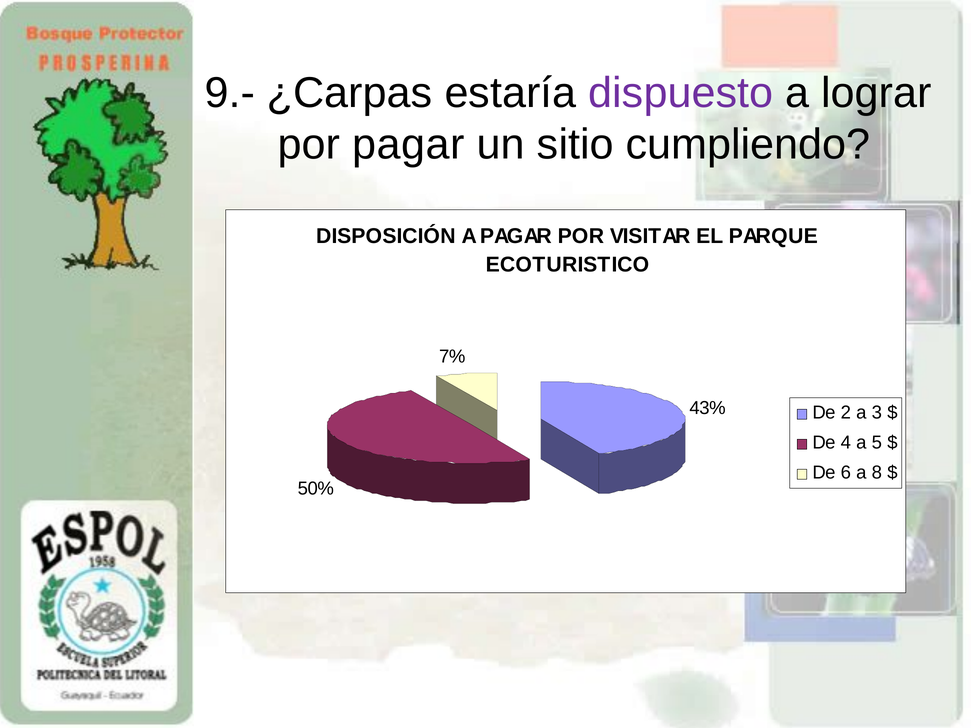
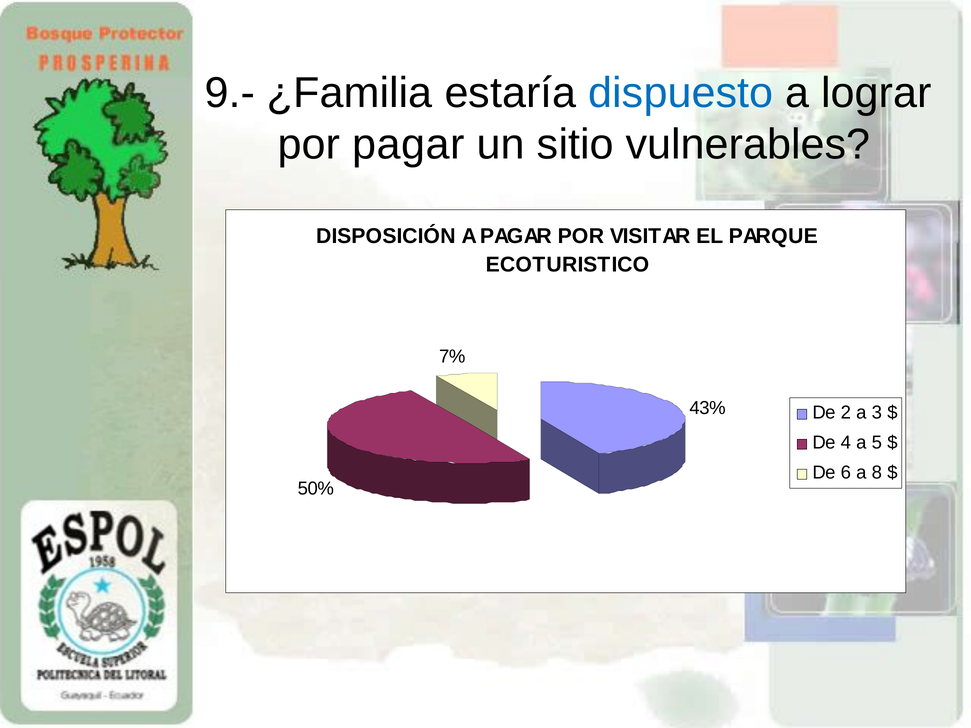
¿Carpas: ¿Carpas -> ¿Familia (350, 93)
dispuesto colour: purple -> blue (681, 93)
cumpliendo: cumpliendo -> vulnerables (748, 145)
